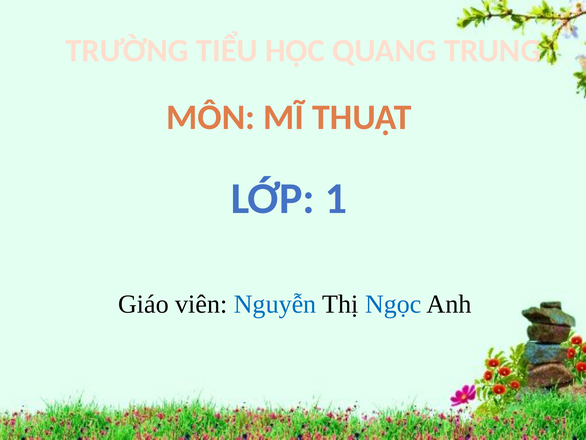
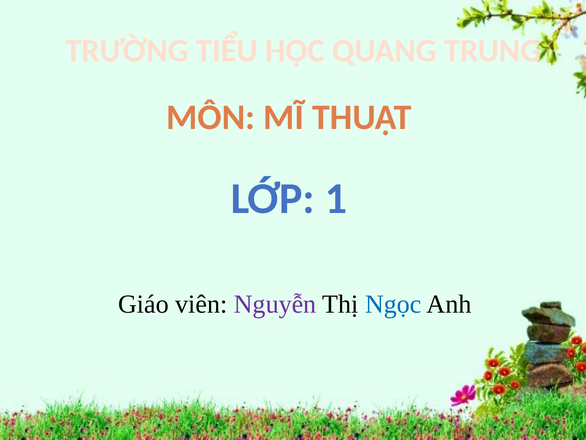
Nguyễn colour: blue -> purple (275, 304)
